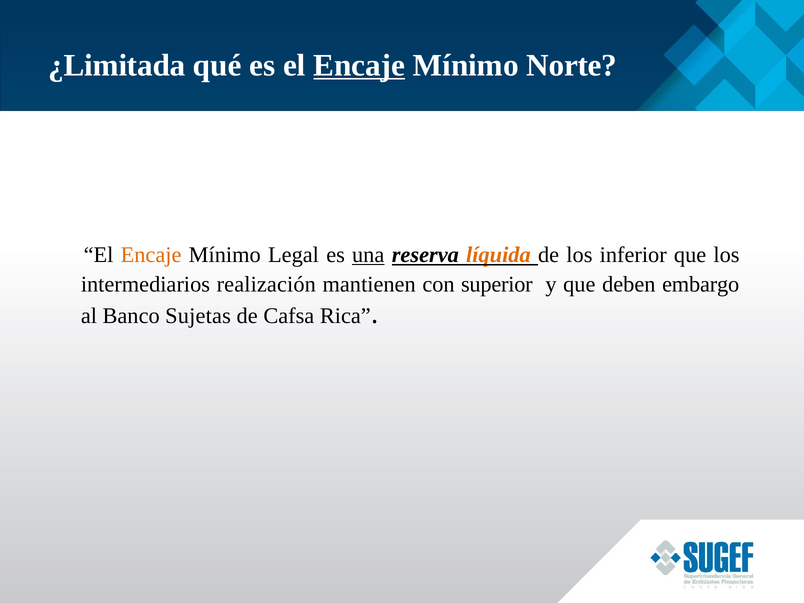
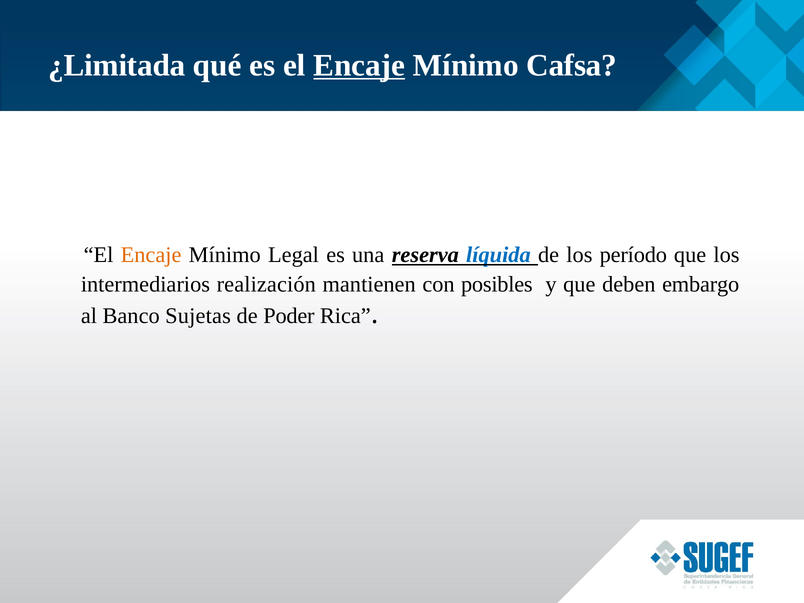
Norte: Norte -> Cafsa (572, 65)
una underline: present -> none (368, 255)
líquida colour: orange -> blue (498, 255)
inferior: inferior -> período (633, 255)
superior: superior -> posibles (497, 284)
Cafsa: Cafsa -> Poder (289, 316)
